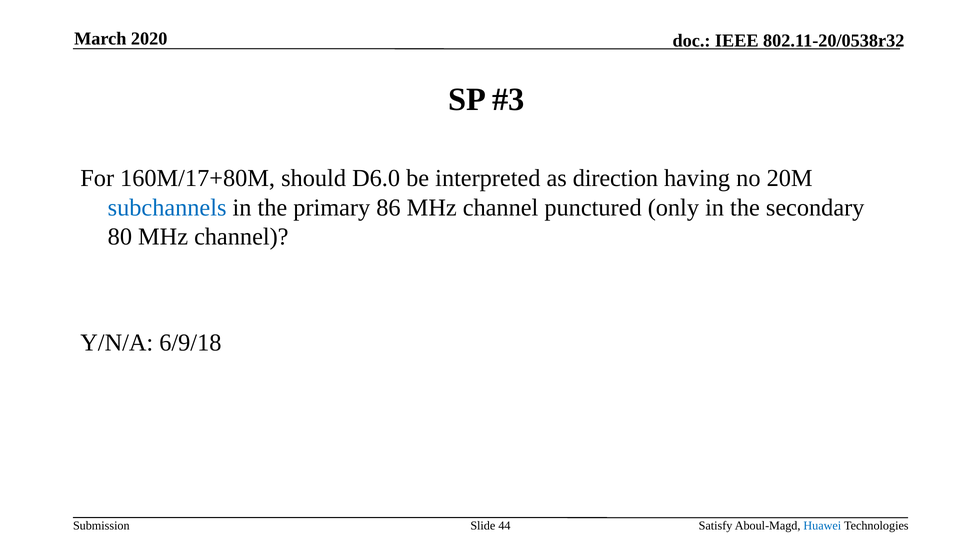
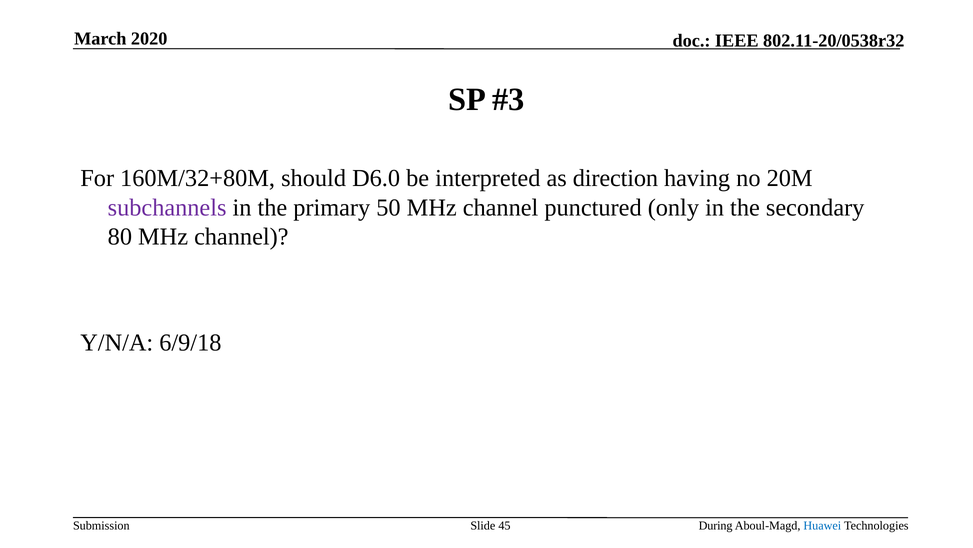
160M/17+80M: 160M/17+80M -> 160M/32+80M (198, 178)
subchannels colour: blue -> purple (167, 207)
86: 86 -> 50 (388, 207)
44: 44 -> 45 (504, 525)
Satisfy: Satisfy -> During (716, 525)
